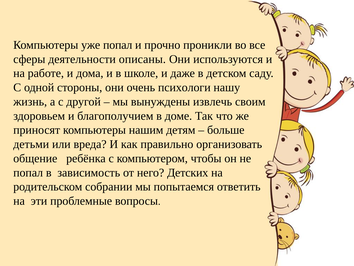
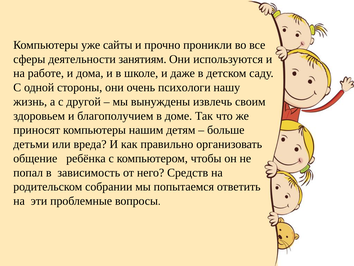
уже попал: попал -> сайты (118, 45)
описаны: описаны -> занятиям (142, 59)
Детских: Детских -> Средств (188, 172)
